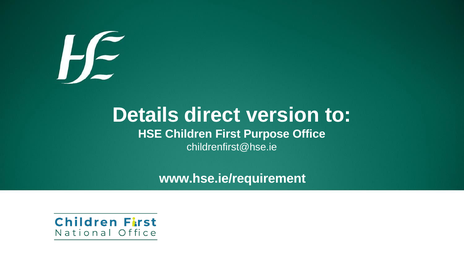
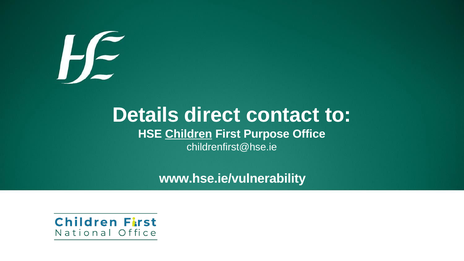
version: version -> contact (283, 115)
Children underline: none -> present (189, 134)
www.hse.ie/requirement: www.hse.ie/requirement -> www.hse.ie/vulnerability (232, 179)
